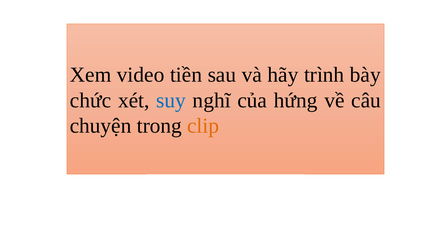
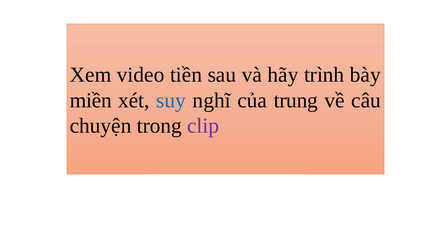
chức: chức -> miền (91, 100)
hứng: hứng -> trung (296, 100)
clip colour: orange -> purple (203, 126)
